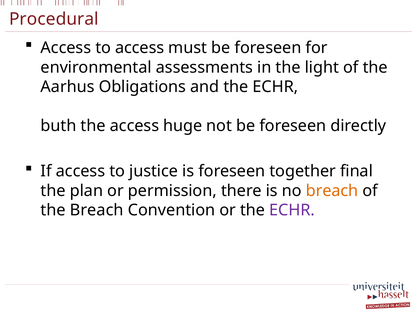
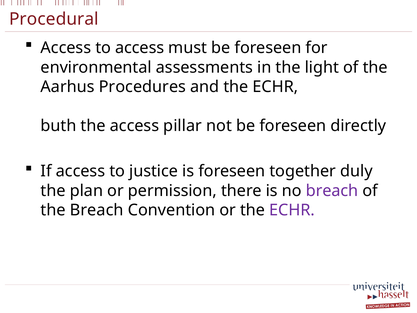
Obligations: Obligations -> Procedures (142, 87)
huge: huge -> pillar (183, 126)
final: final -> duly (356, 171)
breach colour: orange -> purple (332, 191)
